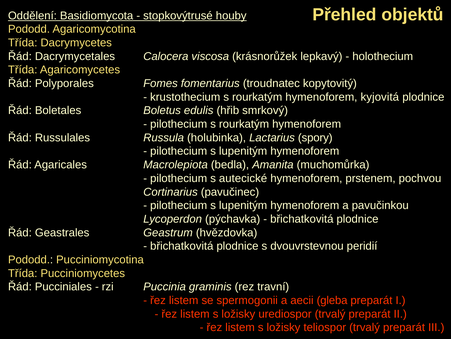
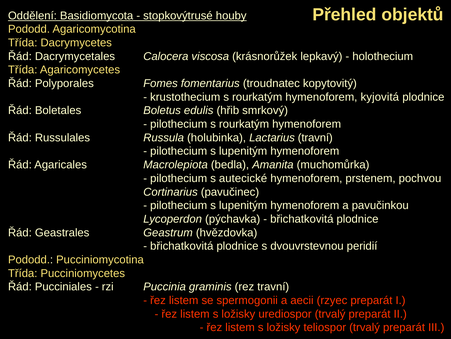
Lactarius spory: spory -> travní (315, 137)
gleba: gleba -> rzyec (332, 300)
